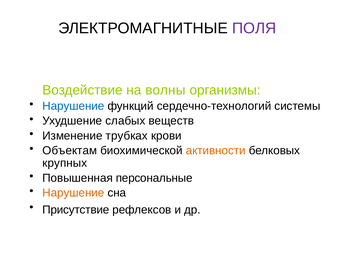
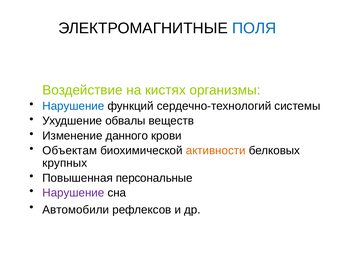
ПОЛЯ colour: purple -> blue (254, 28)
волны: волны -> кистях (165, 90)
слабых: слабых -> обвалы (125, 121)
трубках: трубках -> данного (127, 135)
Нарушение colour: orange -> purple (73, 192)
Присутствие: Присутствие -> Автомобили (76, 209)
